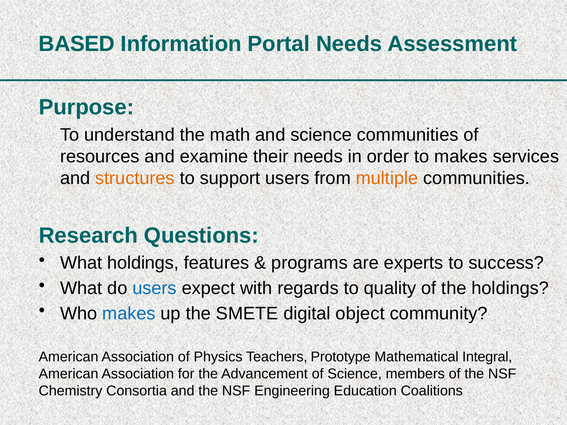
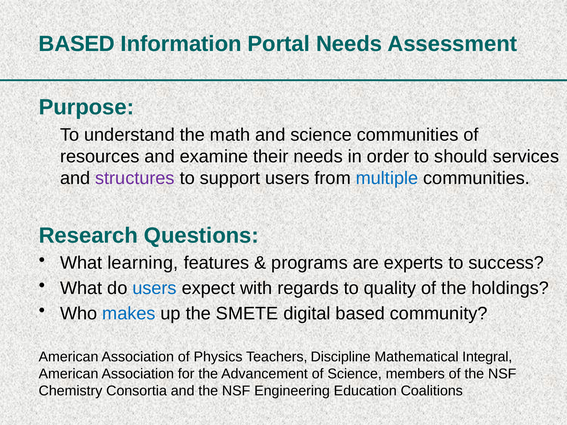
to makes: makes -> should (461, 157)
structures colour: orange -> purple (135, 178)
multiple colour: orange -> blue (387, 178)
What holdings: holdings -> learning (143, 263)
digital object: object -> based (360, 314)
Prototype: Prototype -> Discipline (341, 357)
